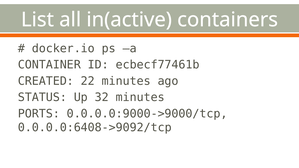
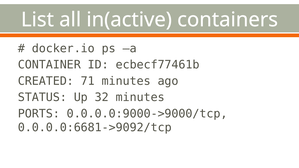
22: 22 -> 71 (88, 81)
0.0.0.0:6408->9092/tcp: 0.0.0.0:6408->9092/tcp -> 0.0.0.0:6681->9092/tcp (95, 128)
